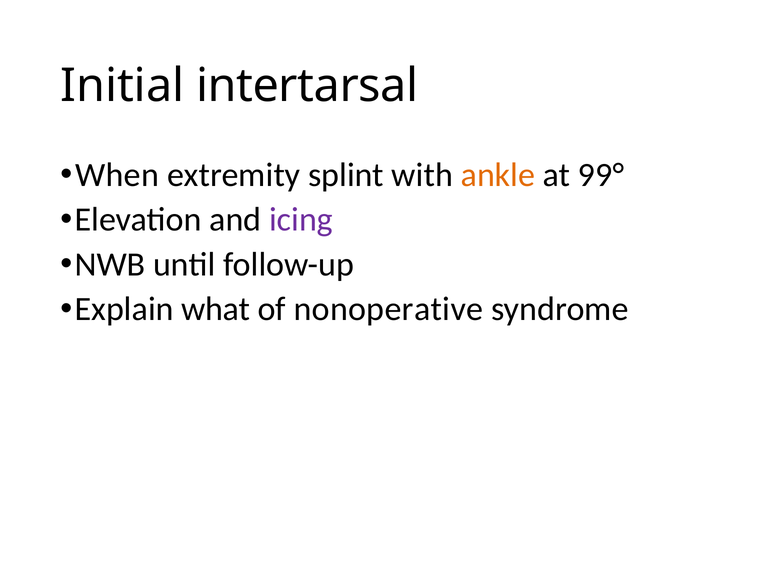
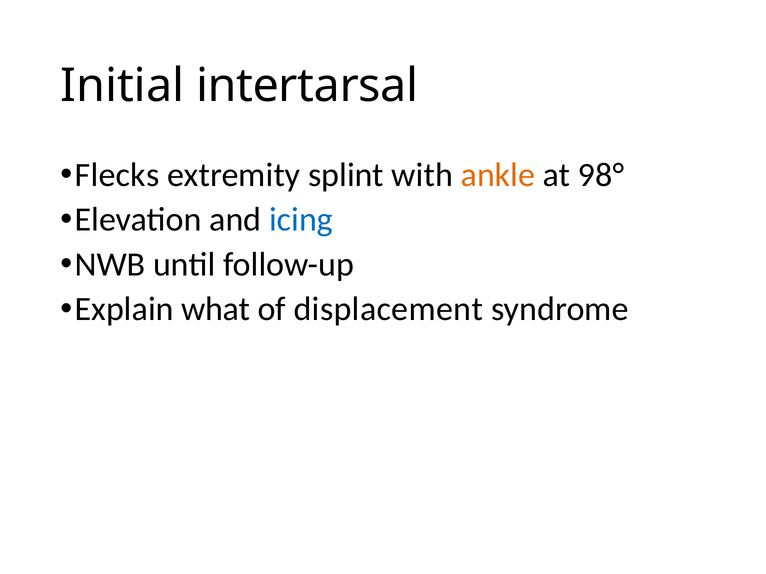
When: When -> Flecks (117, 175)
99°: 99° -> 98° (601, 175)
icing colour: purple -> blue (301, 220)
nonoperative: nonoperative -> displacement (388, 309)
